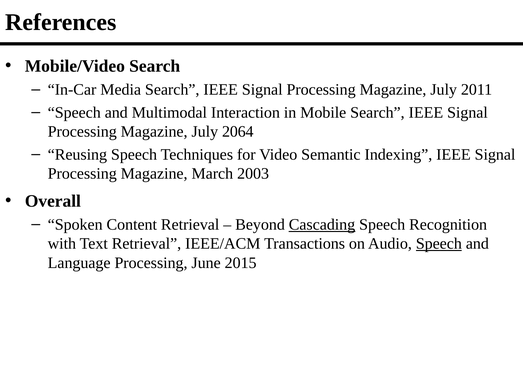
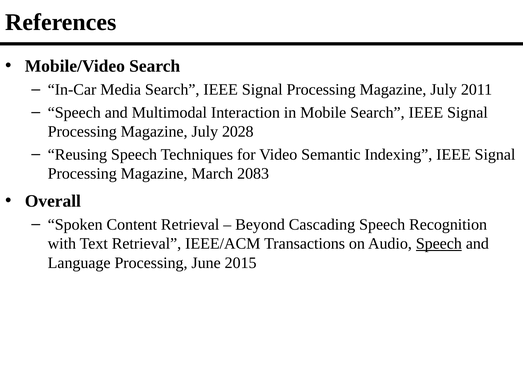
2064: 2064 -> 2028 (238, 132)
2003: 2003 -> 2083 (253, 174)
Cascading underline: present -> none (322, 225)
